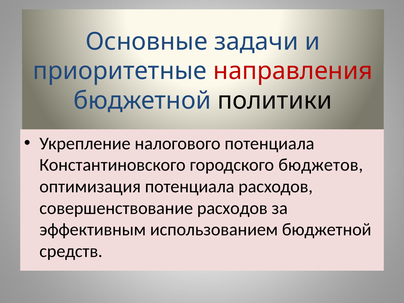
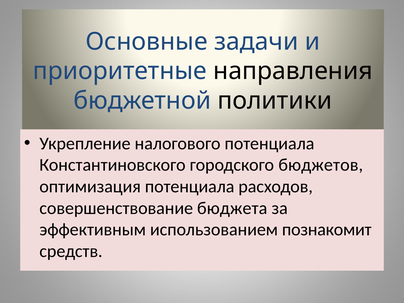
направления colour: red -> black (293, 71)
совершенствование расходов: расходов -> бюджета (232, 208)
использованием бюджетной: бюджетной -> познакомит (327, 230)
